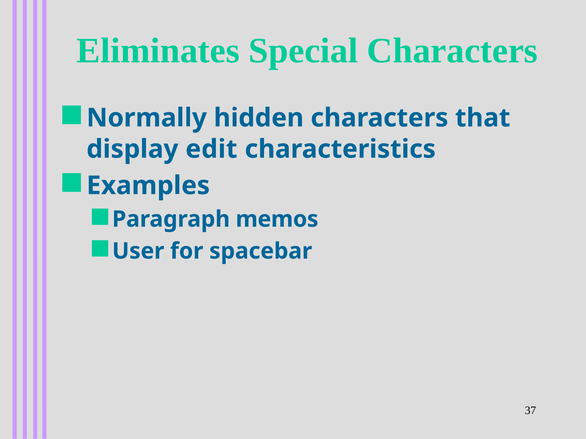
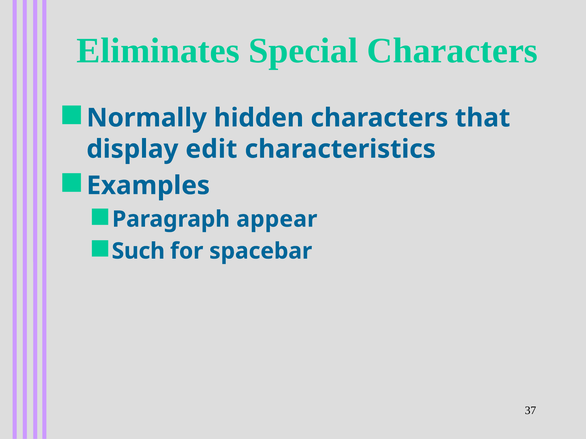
memos: memos -> appear (277, 219)
User: User -> Such (138, 251)
